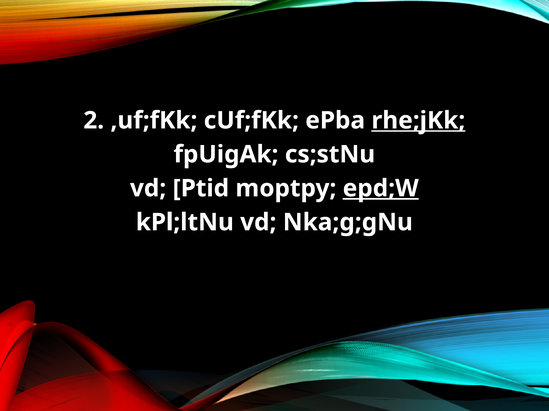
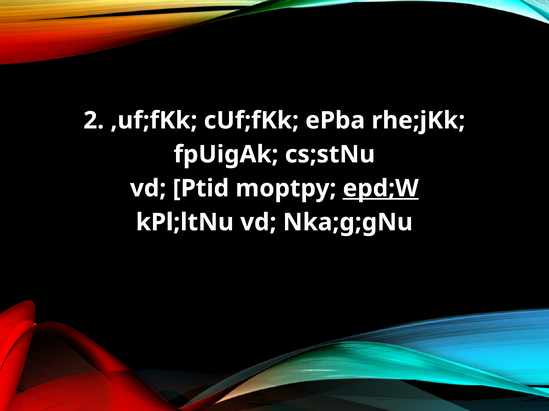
rhe;jKk underline: present -> none (418, 121)
